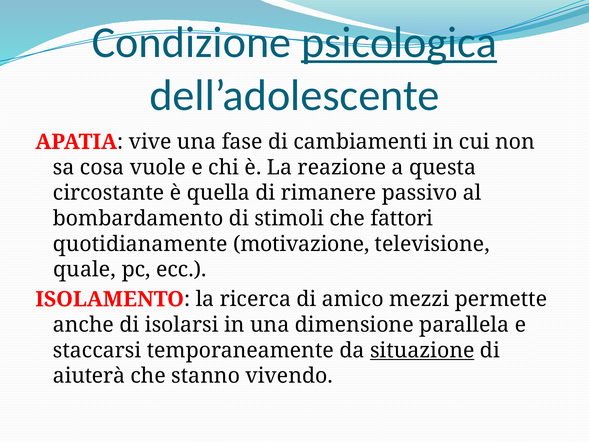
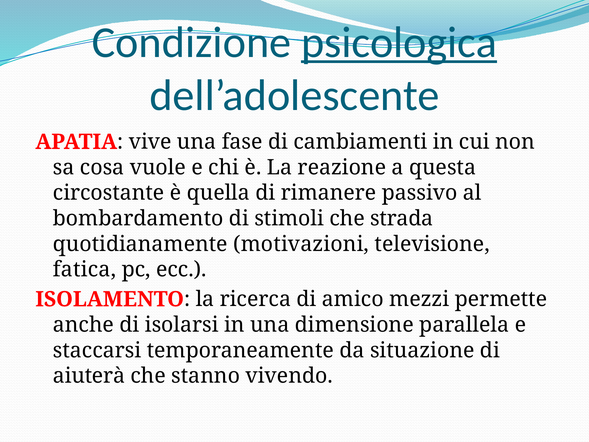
fattori: fattori -> strada (402, 218)
motivazione: motivazione -> motivazioni (301, 244)
quale: quale -> fatica (84, 269)
situazione underline: present -> none (422, 350)
